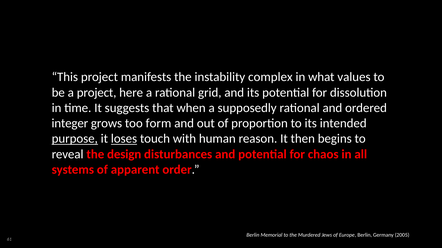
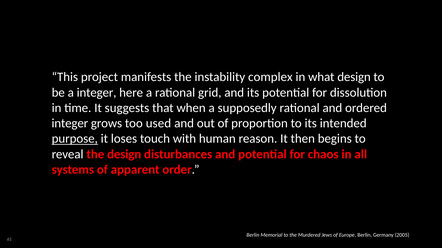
what values: values -> design (354, 77)
a project: project -> integer (97, 93)
form: form -> used (158, 124)
loses underline: present -> none (124, 139)
